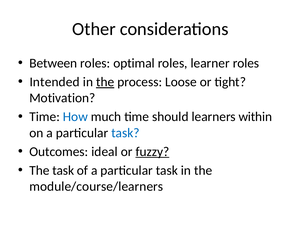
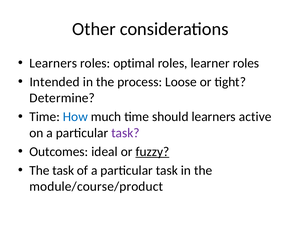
Between: Between -> Learners (53, 63)
the underline: present -> none (105, 82)
Motivation: Motivation -> Determine (62, 98)
within: within -> active (255, 117)
task colour: blue -> purple (125, 133)
module/course/learners: module/course/learners -> module/course/product (96, 186)
